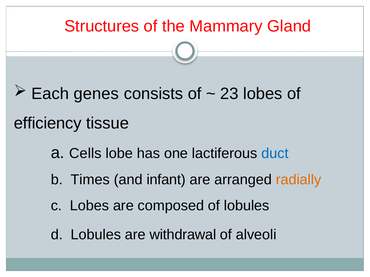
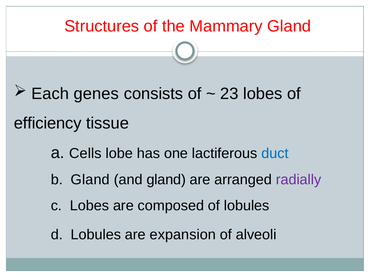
b Times: Times -> Gland (90, 180)
and infant: infant -> gland (166, 180)
radially colour: orange -> purple (299, 180)
withdrawal: withdrawal -> expansion (183, 235)
